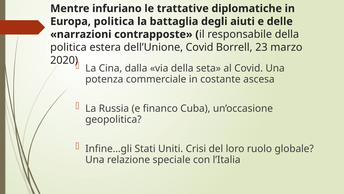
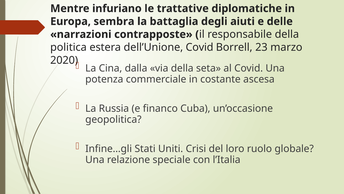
Europa politica: politica -> sembra (114, 21)
